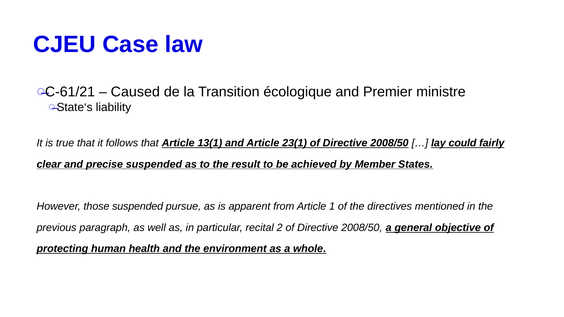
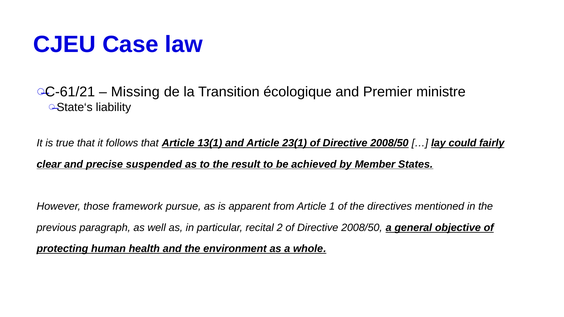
Caused: Caused -> Missing (135, 92)
those suspended: suspended -> framework (138, 207)
